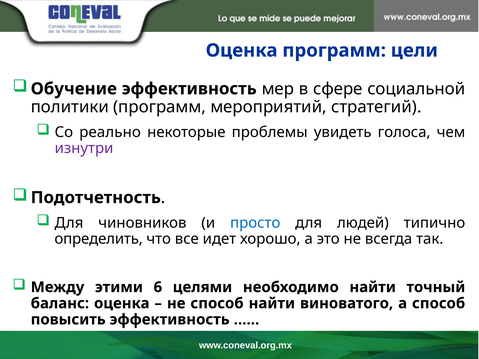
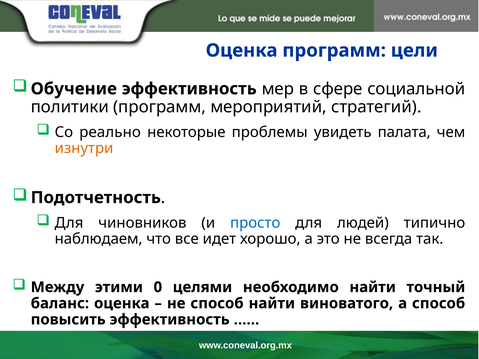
голоса: голоса -> палата (404, 132)
изнутри colour: purple -> orange (84, 148)
определить: определить -> наблюдаем (99, 239)
6: 6 -> 0 (158, 287)
